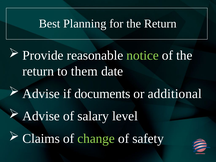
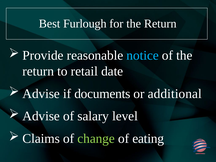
Planning: Planning -> Furlough (85, 24)
notice colour: light green -> light blue (143, 55)
them: them -> retail (84, 71)
safety: safety -> eating (148, 139)
